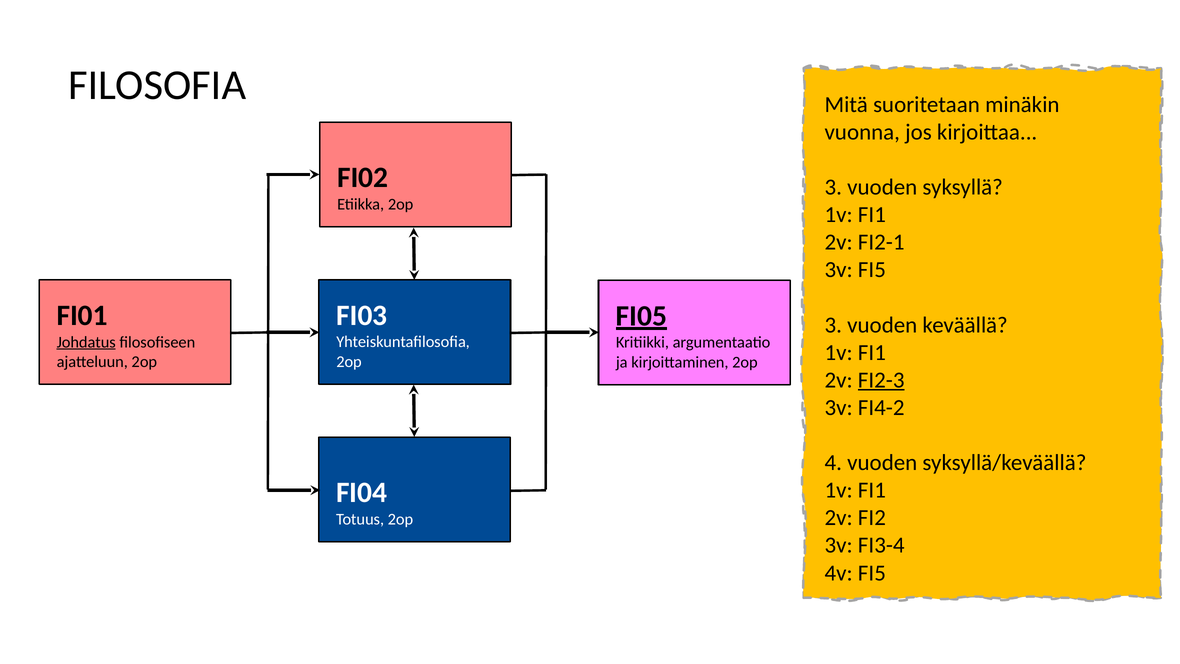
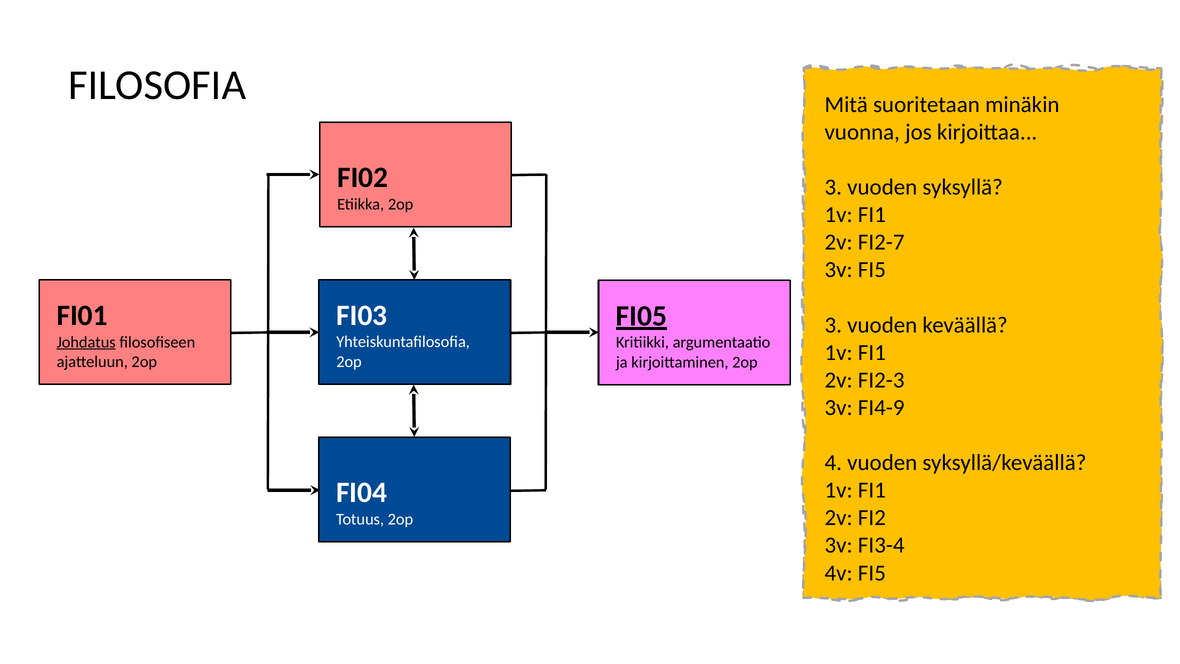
FI2-1: FI2-1 -> FI2-7 (881, 242)
FI2-3 underline: present -> none (881, 380)
FI4-2: FI4-2 -> FI4-9 (881, 407)
